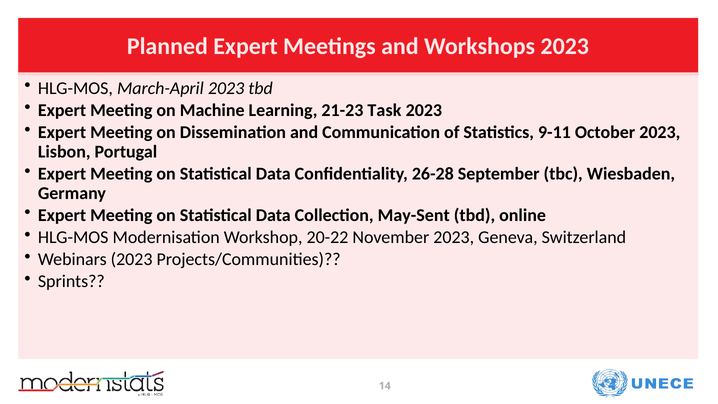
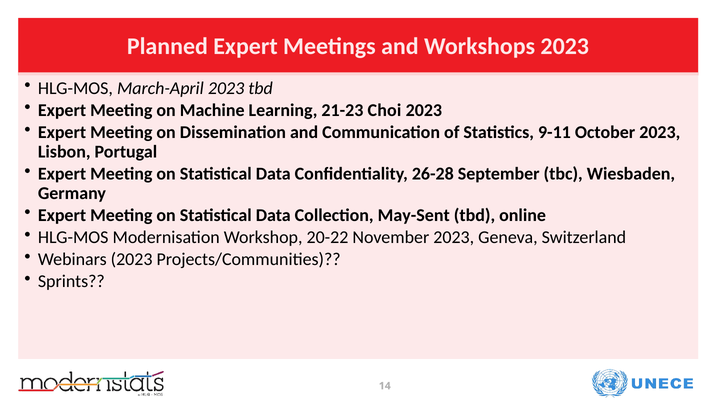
Task: Task -> Choi (384, 110)
